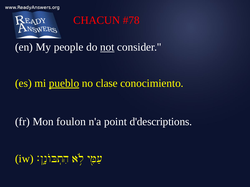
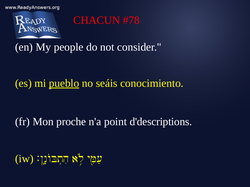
not underline: present -> none (107, 47)
clase: clase -> seáis (107, 83)
foulon: foulon -> proche (71, 122)
